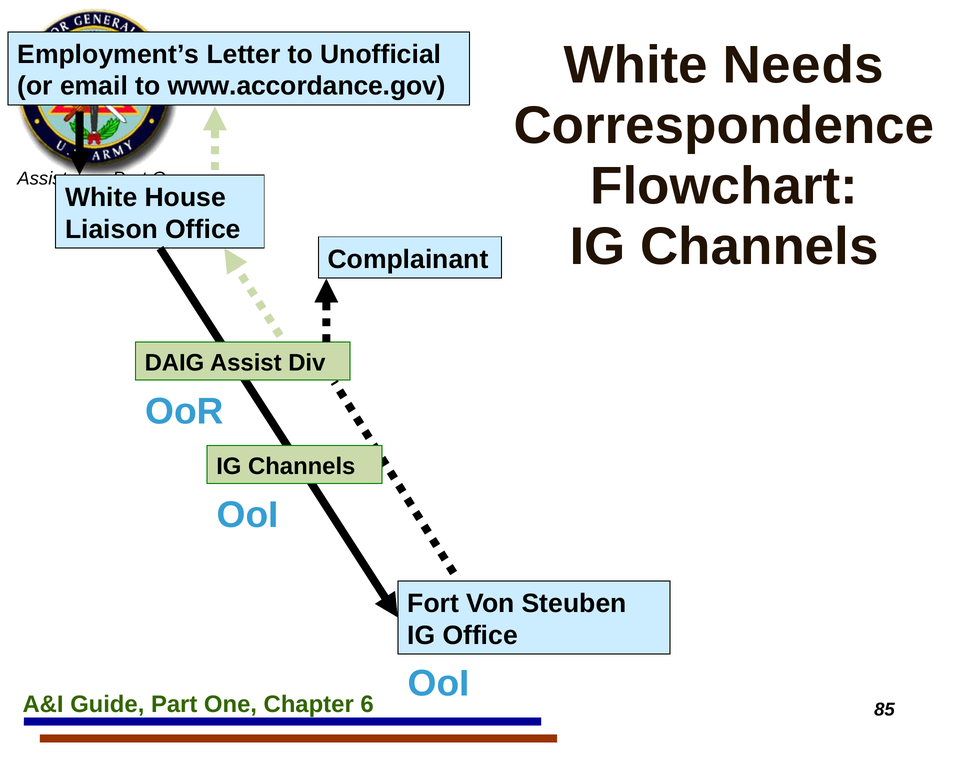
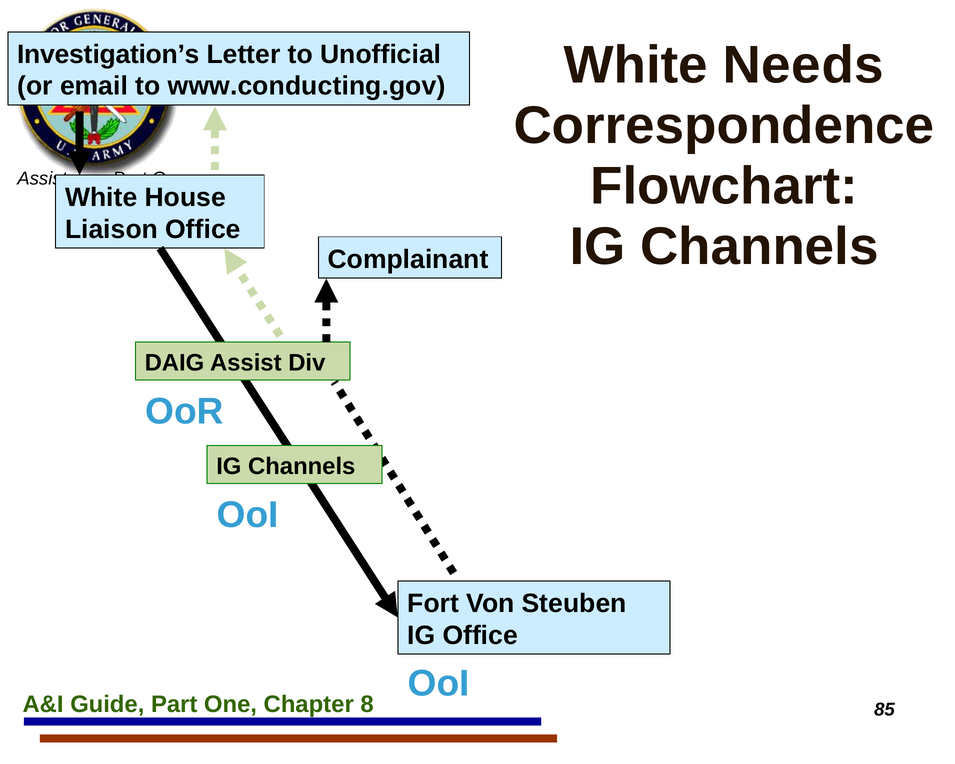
Employment’s: Employment’s -> Investigation’s (108, 54)
www.accordance.gov: www.accordance.gov -> www.conducting.gov (307, 86)
6: 6 -> 8 (367, 705)
